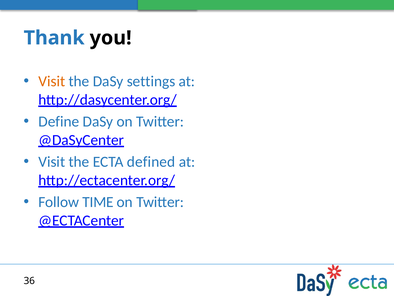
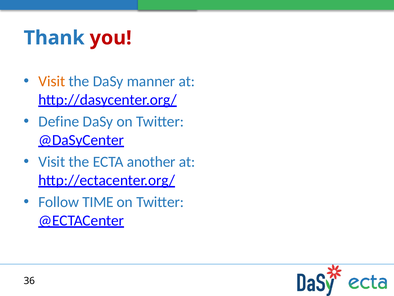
you colour: black -> red (111, 38)
settings: settings -> manner (151, 81)
defined: defined -> another (151, 162)
